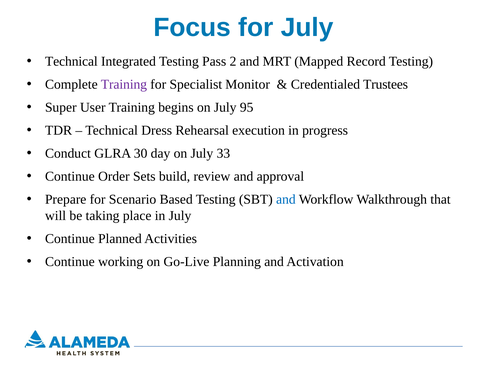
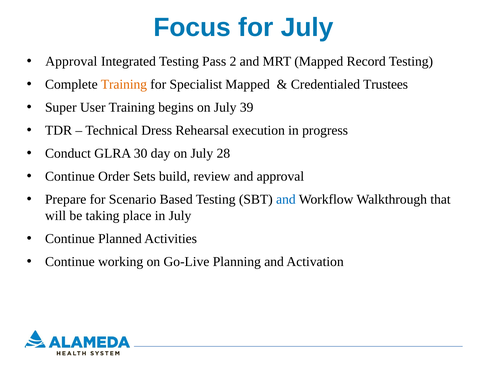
Technical: Technical -> Approval (71, 61)
Training colour: purple -> orange (124, 84)
Specialist Monitor: Monitor -> Mapped (248, 84)
95: 95 -> 39 (247, 108)
33: 33 -> 28 (223, 154)
